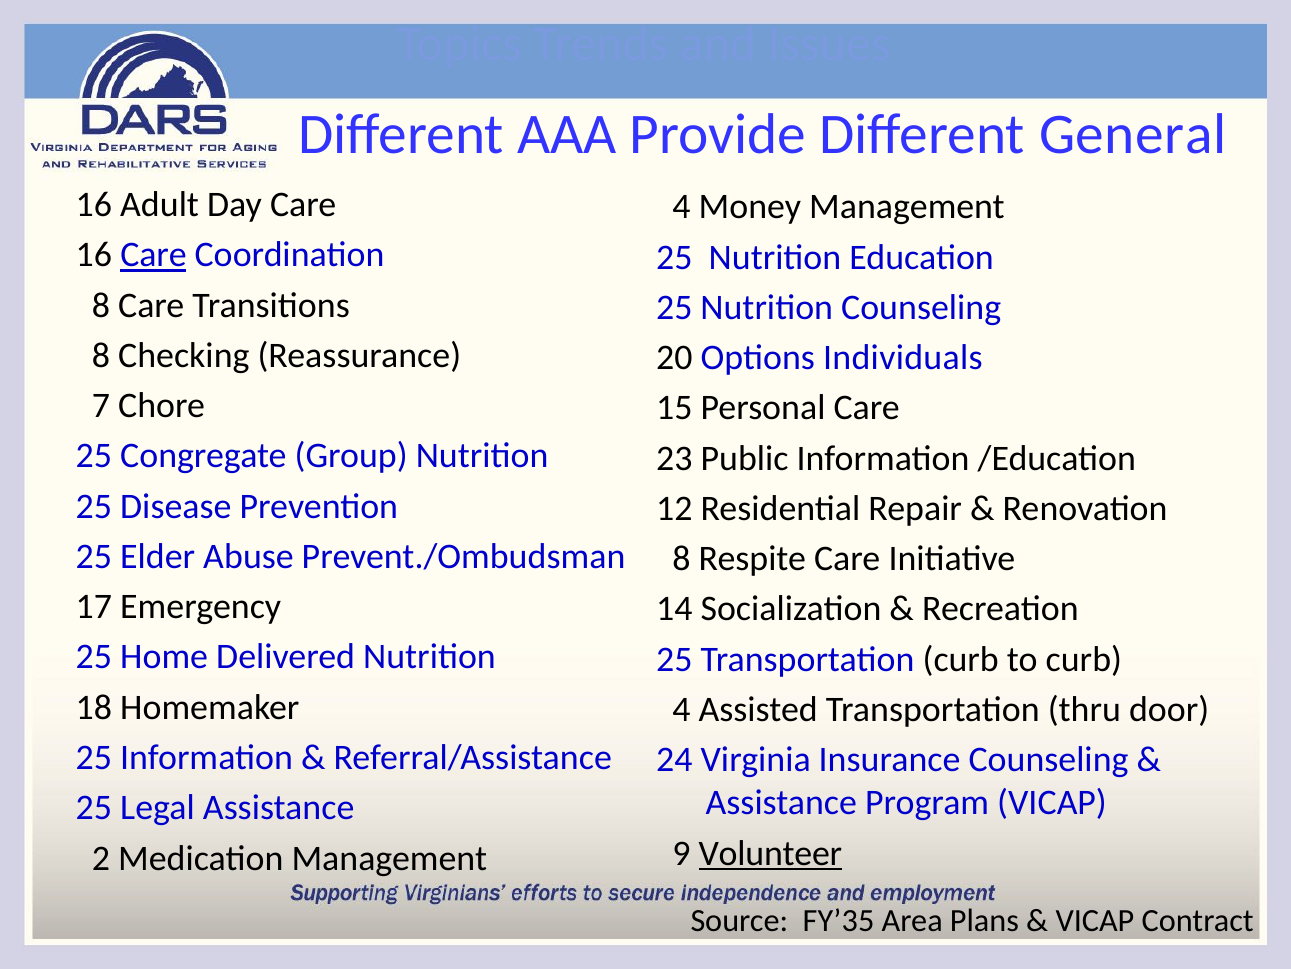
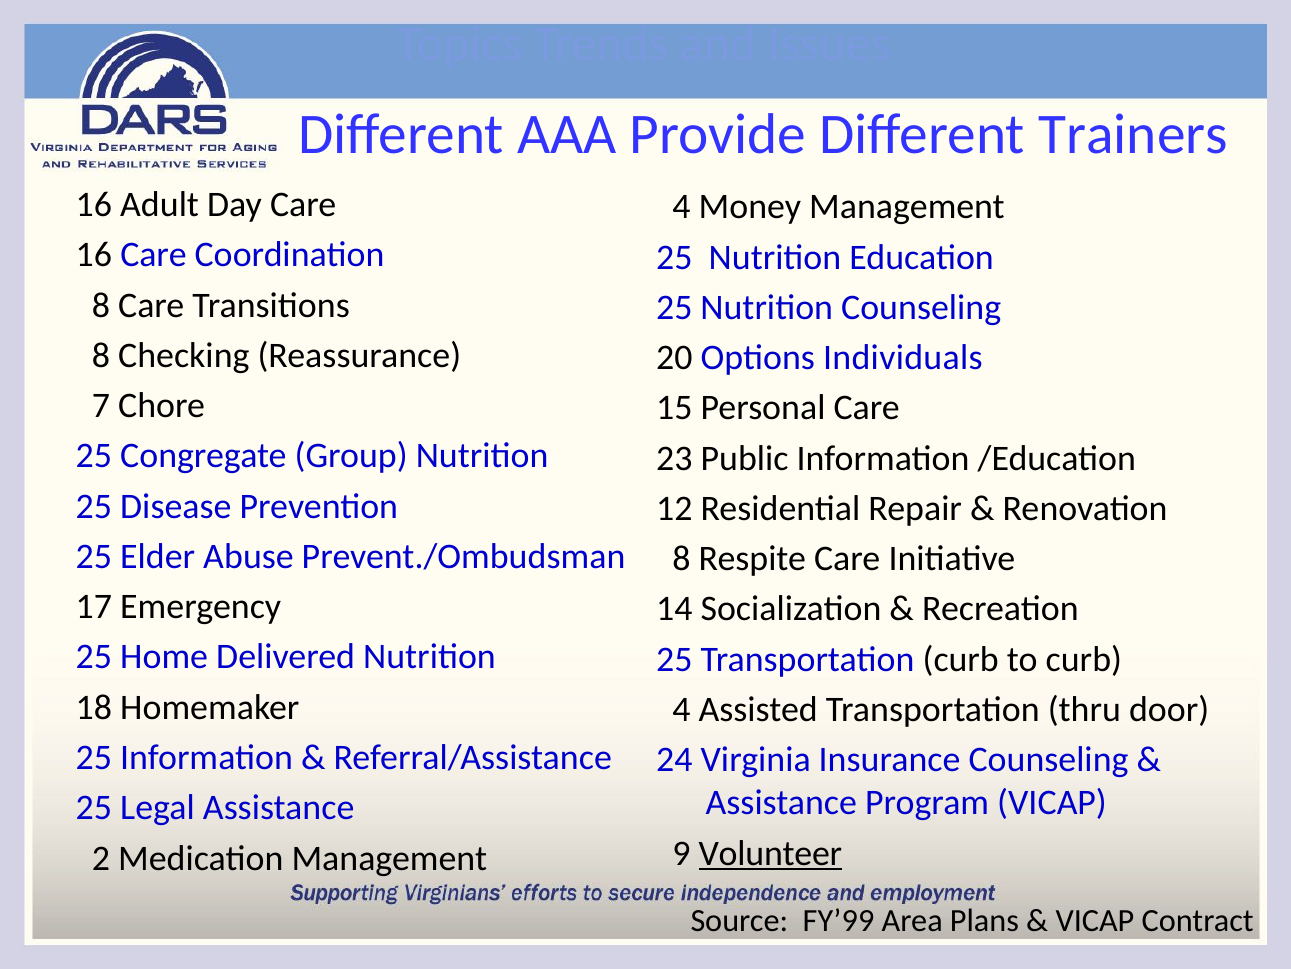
General: General -> Trainers (1133, 134)
Care underline: present -> none (153, 255)
FY’35: FY’35 -> FY’99 (839, 920)
